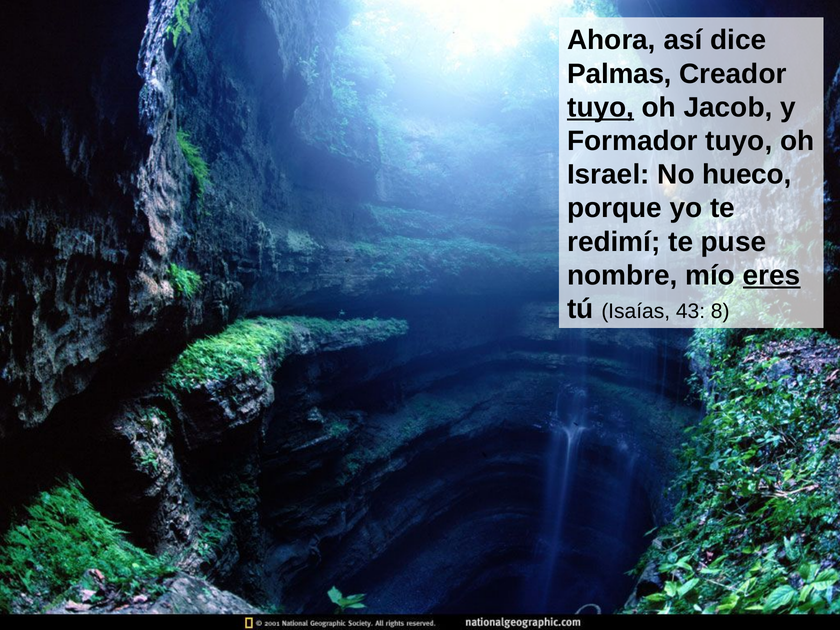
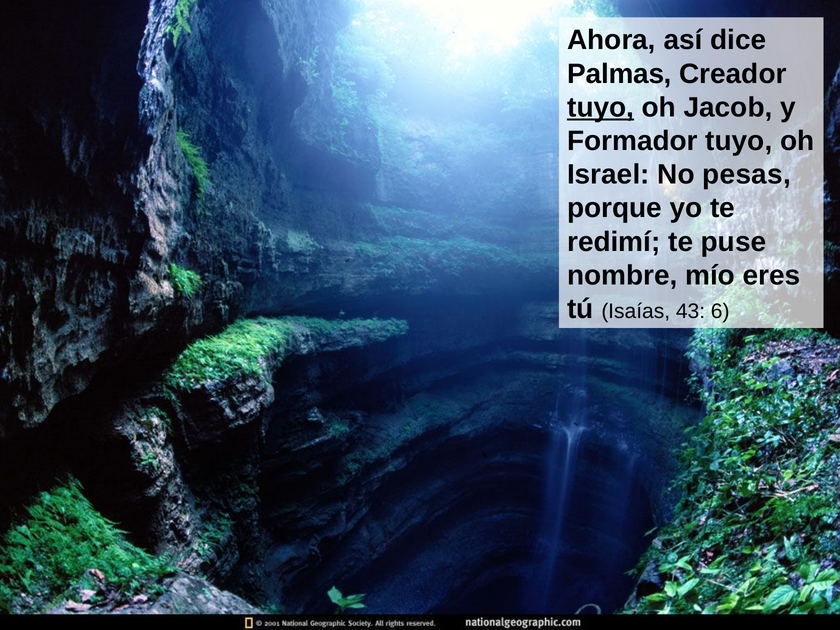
hueco: hueco -> pesas (747, 175)
eres underline: present -> none (772, 275)
8: 8 -> 6 (720, 311)
